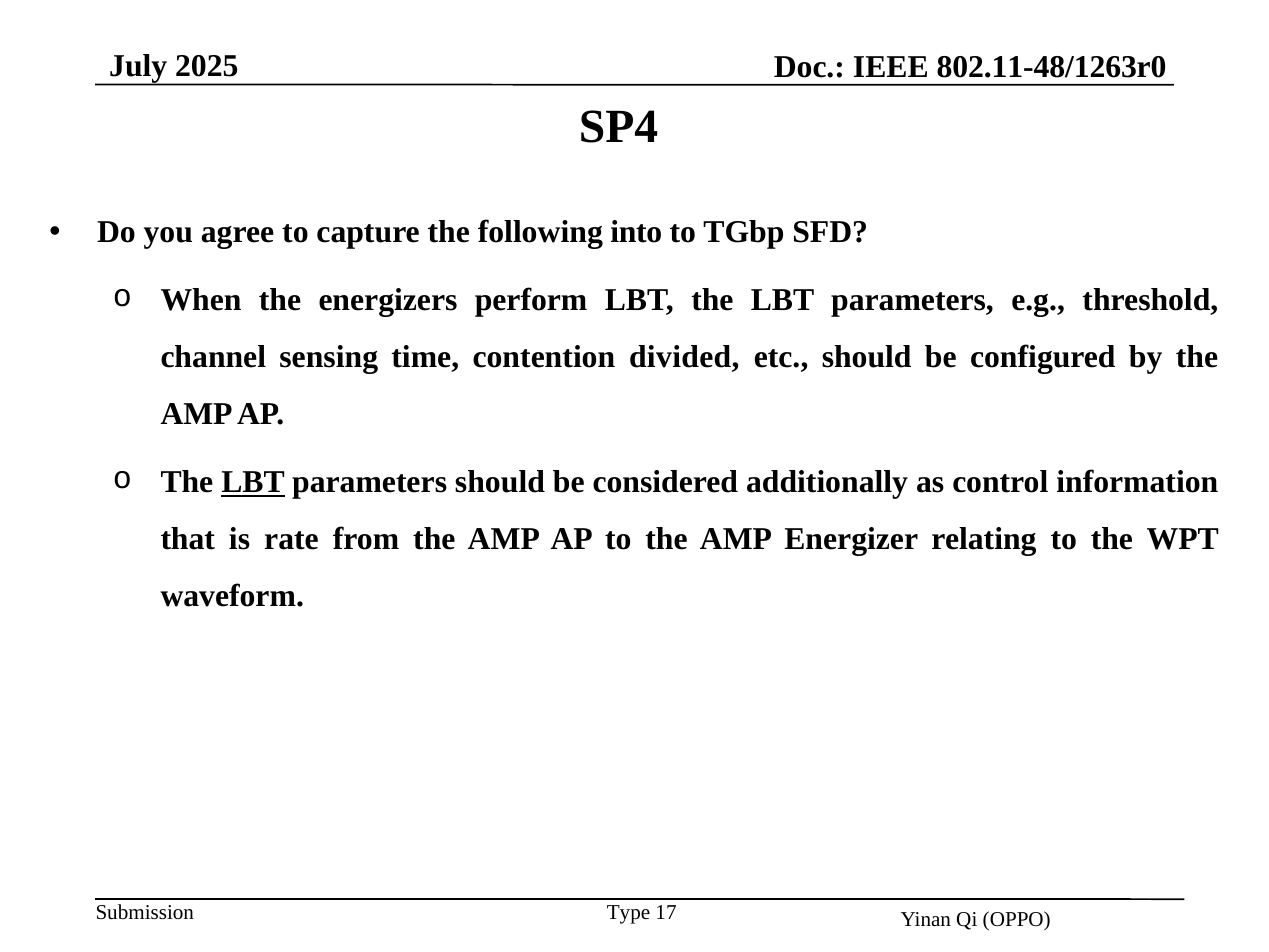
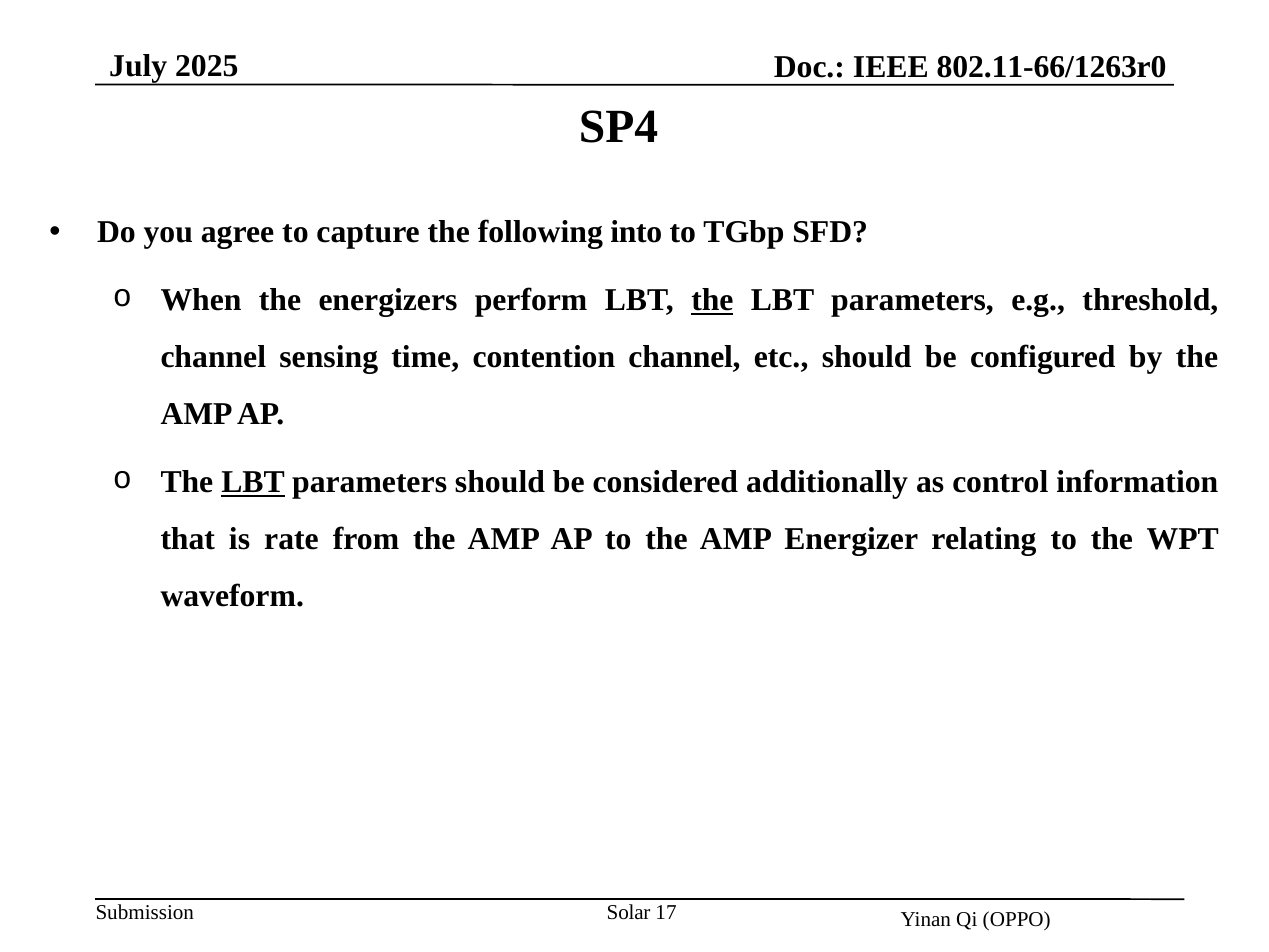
802.11-48/1263r0: 802.11-48/1263r0 -> 802.11-66/1263r0 (1052, 67)
the underline: none -> present (712, 300)
contention divided: divided -> channel (685, 357)
Type: Type -> Solar (629, 913)
